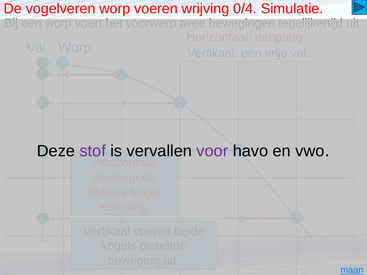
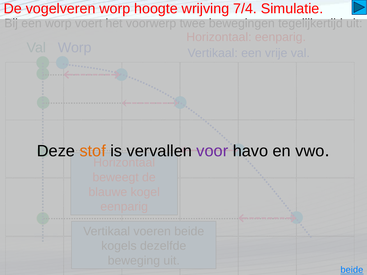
worp voeren: voeren -> hoogte (156, 9)
0/4: 0/4 -> 7/4 (245, 9)
stof colour: purple -> orange (93, 151)
maan: maan -> beide (352, 270)
